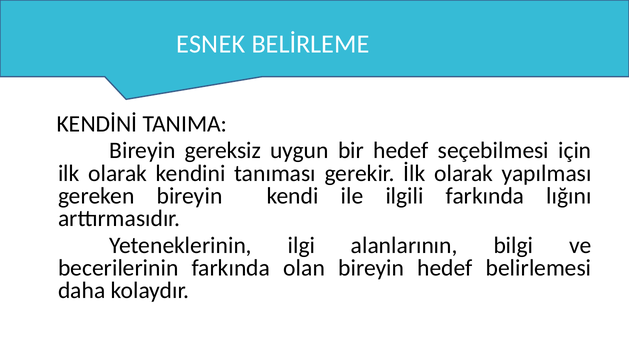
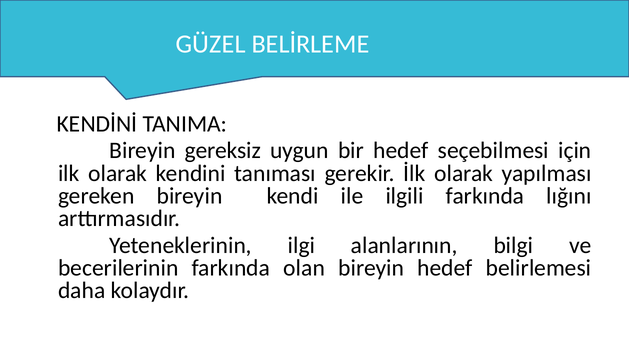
ESNEK: ESNEK -> GÜZEL (211, 44)
